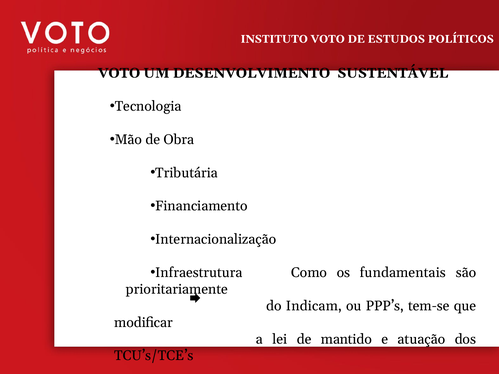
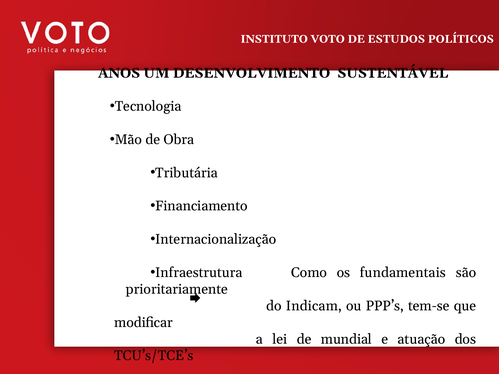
VOTO: VOTO -> ANOS (119, 73)
mantido: mantido -> mundial (346, 339)
